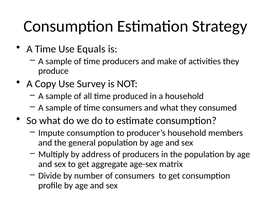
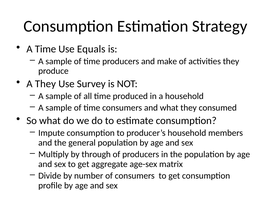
A Copy: Copy -> They (45, 84)
address: address -> through (96, 155)
